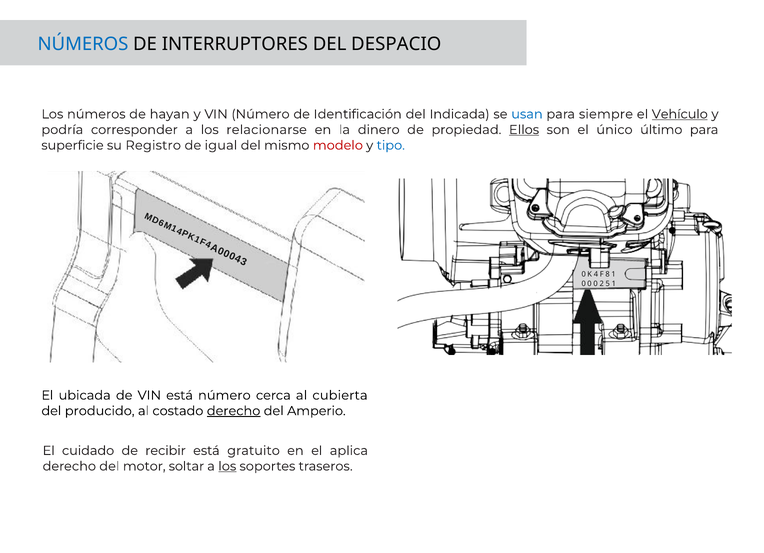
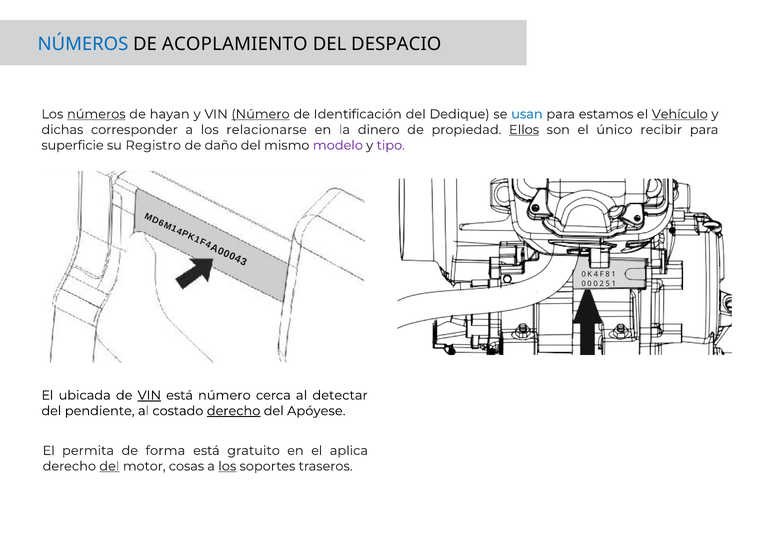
INTERRUPTORES: INTERRUPTORES -> ACOPLAMIENTO (235, 44)
números underline: none -> present (96, 114)
Número underline: none -> present (261, 114)
Indicada: Indicada -> Dedique (460, 114)
siempre: siempre -> estamos (606, 114)
podría: podría -> dichas (62, 130)
último: último -> recibir (661, 130)
igual: igual -> daño (221, 145)
modelo colour: red -> purple (338, 145)
tipo colour: blue -> purple (391, 145)
VIN underline: none -> present (149, 395)
cubierta: cubierta -> detectar (340, 395)
producido: producido -> pendiente (100, 411)
Amperio: Amperio -> Apóyese (316, 411)
cuidado: cuidado -> permita (88, 451)
recibir: recibir -> forma (165, 451)
del underline: none -> present (109, 466)
soltar: soltar -> cosas (186, 466)
